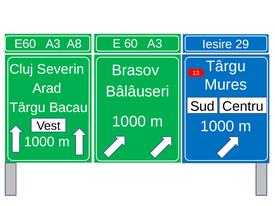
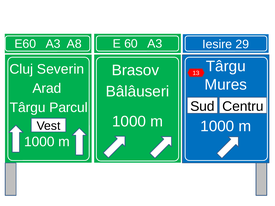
Bacau: Bacau -> Parcul (69, 108)
